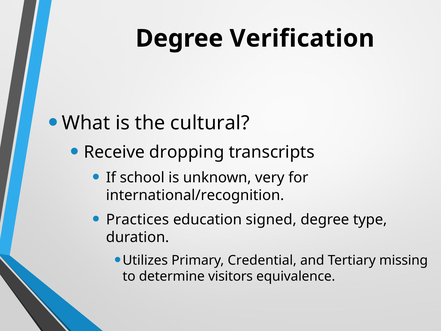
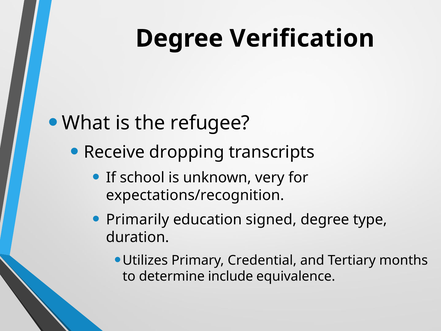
cultural: cultural -> refugee (210, 123)
international/recognition: international/recognition -> expectations/recognition (195, 195)
Practices: Practices -> Primarily (138, 219)
missing: missing -> months (404, 260)
visitors: visitors -> include (231, 276)
